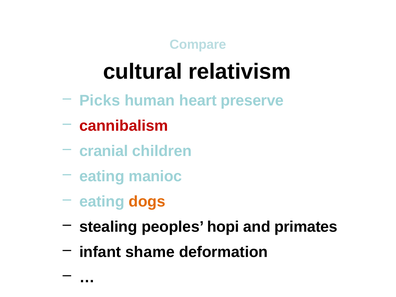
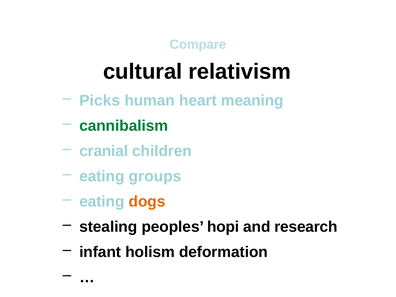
preserve: preserve -> meaning (252, 100)
cannibalism colour: red -> green (124, 126)
manioc: manioc -> groups (155, 176)
primates: primates -> research (306, 227)
shame: shame -> holism (150, 252)
